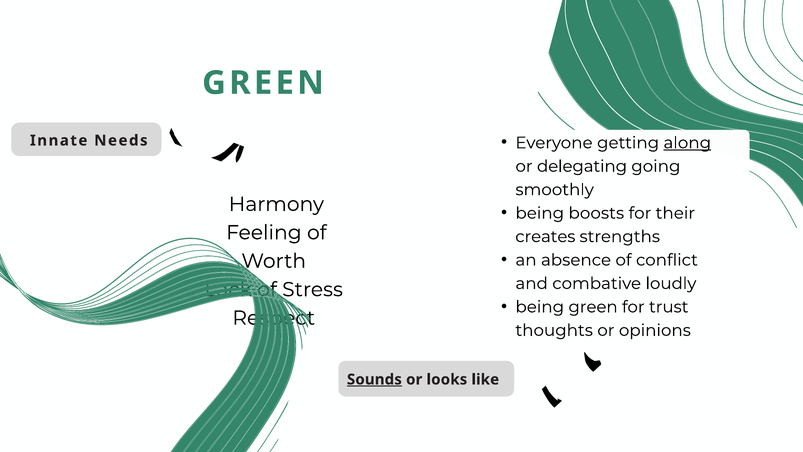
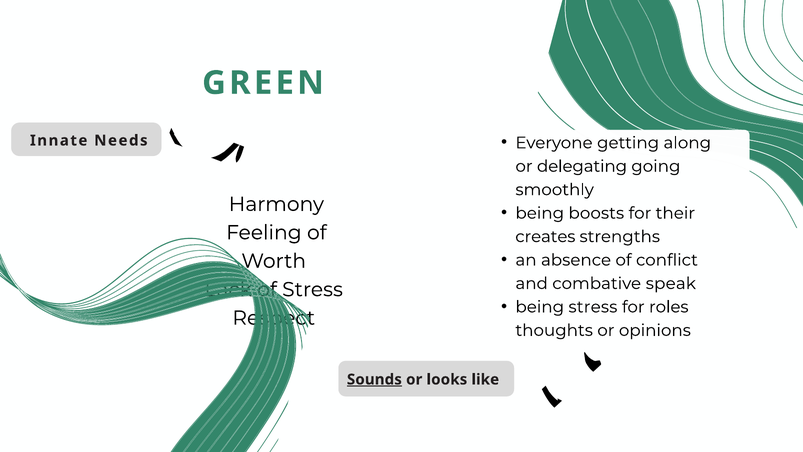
along underline: present -> none (687, 143)
loudly: loudly -> speak (671, 283)
being green: green -> stress (593, 307)
trust: trust -> roles (669, 307)
